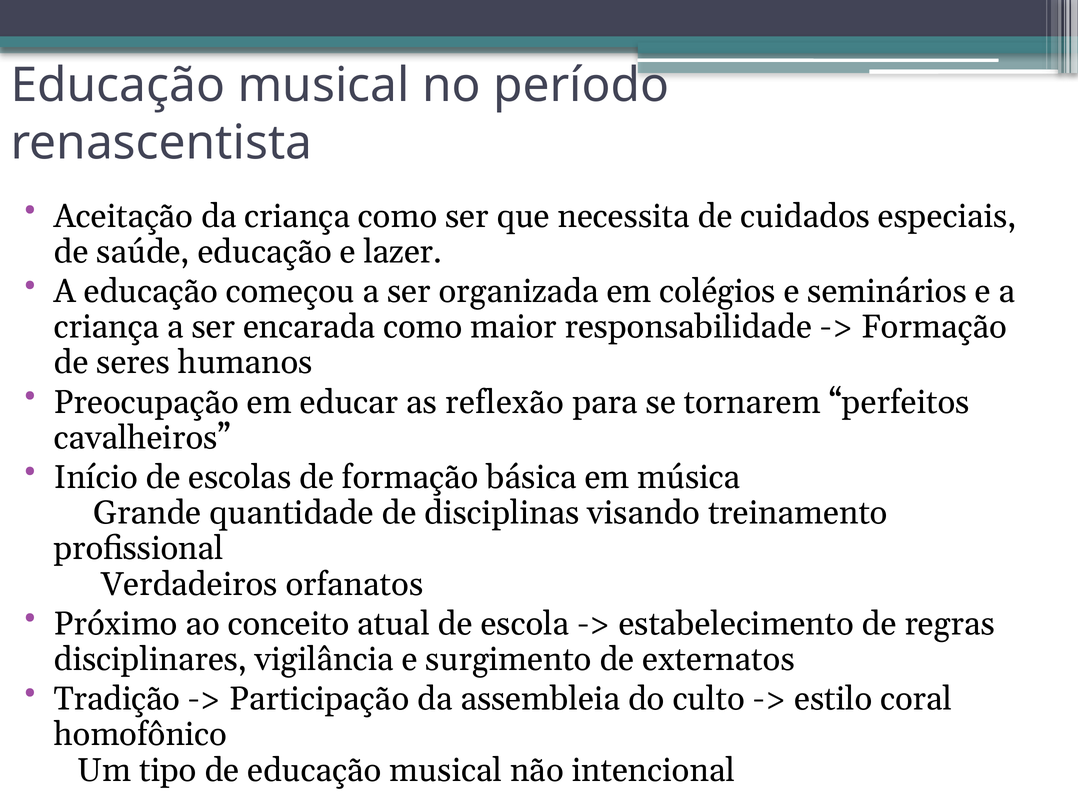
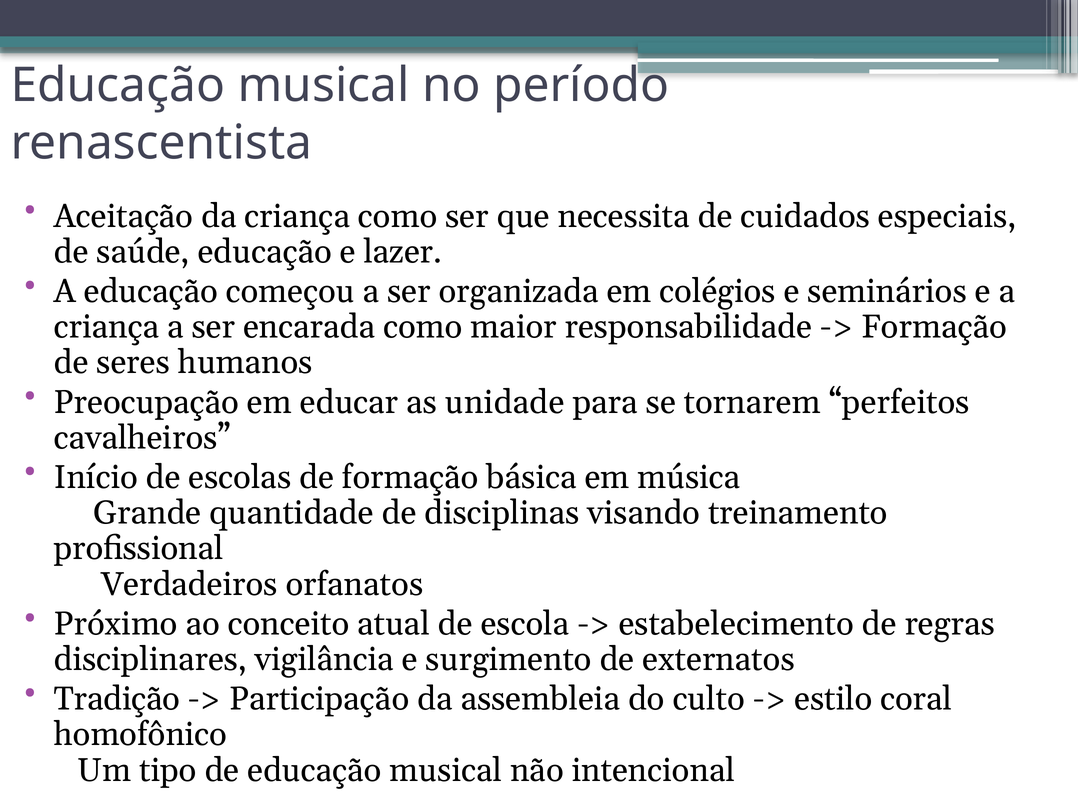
reflexão: reflexão -> unidade (505, 402)
